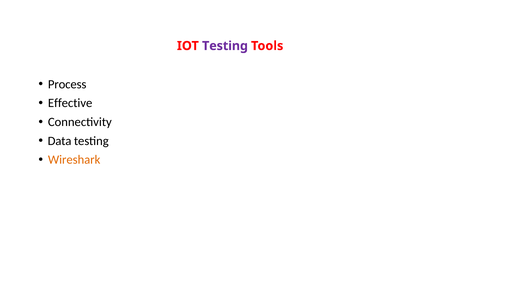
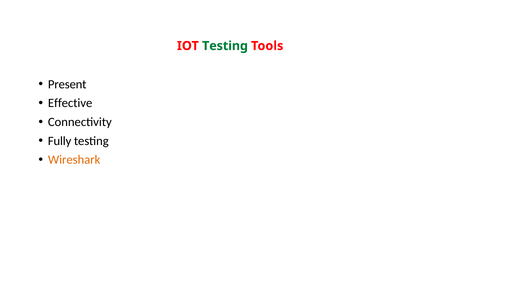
Testing colour: purple -> green (225, 46)
Process: Process -> Present (67, 84)
Data: Data -> Fully (60, 141)
